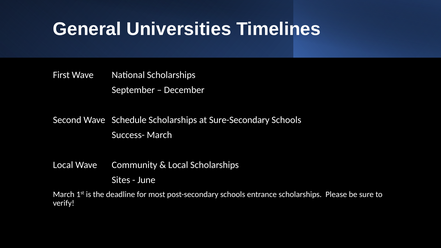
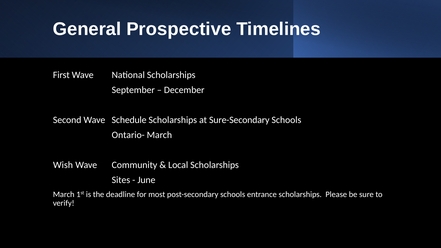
Universities: Universities -> Prospective (179, 29)
Success-: Success- -> Ontario- (128, 135)
Local: Local -> Wish (63, 165)
